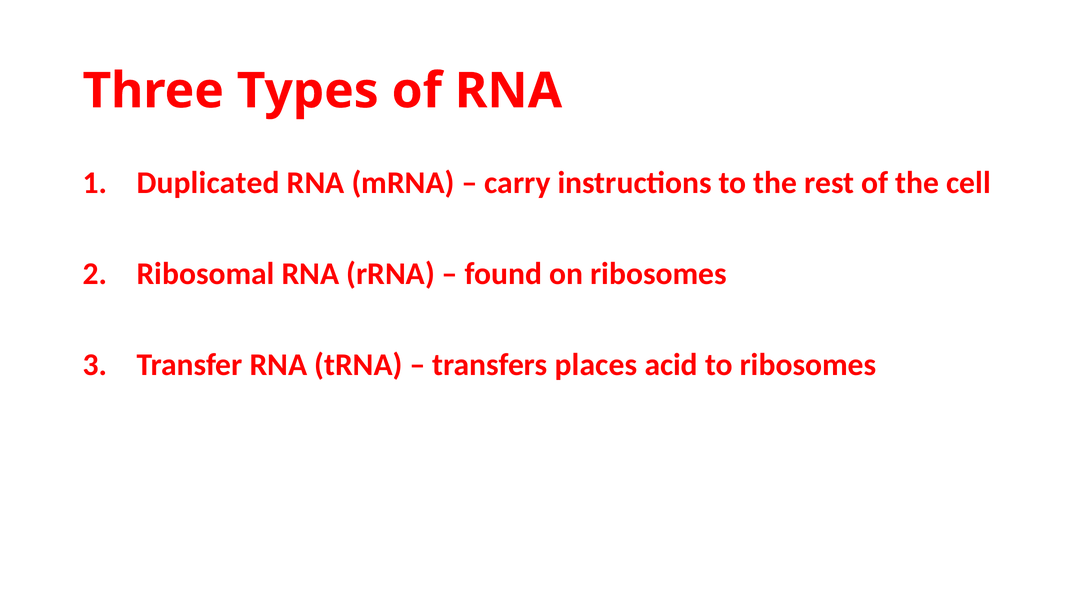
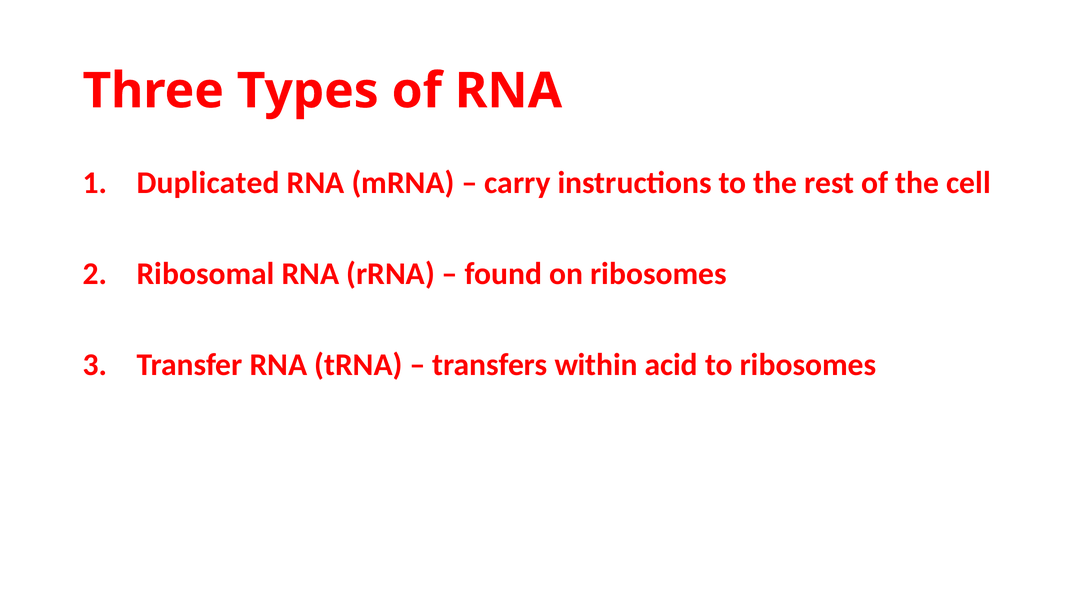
places: places -> within (596, 365)
